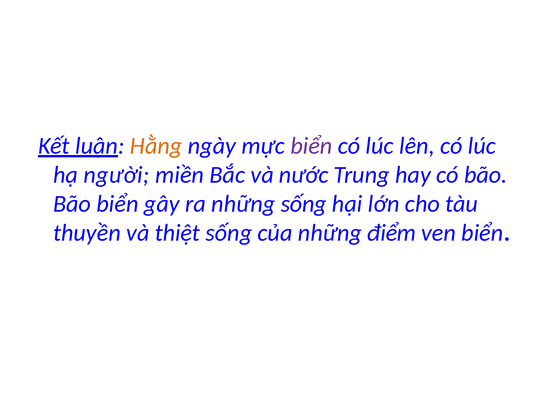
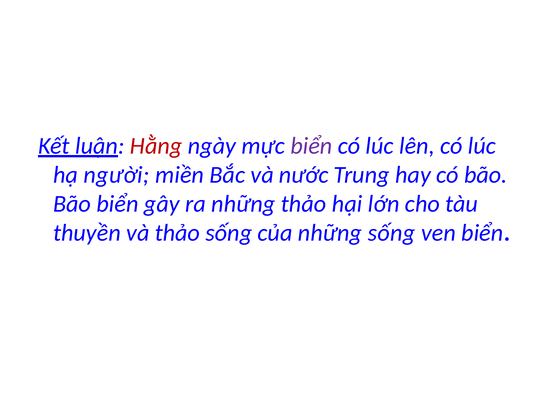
Hằng colour: orange -> red (156, 146)
những sống: sống -> thảo (304, 204)
và thiệt: thiệt -> thảo (178, 233)
những điểm: điểm -> sống (391, 233)
